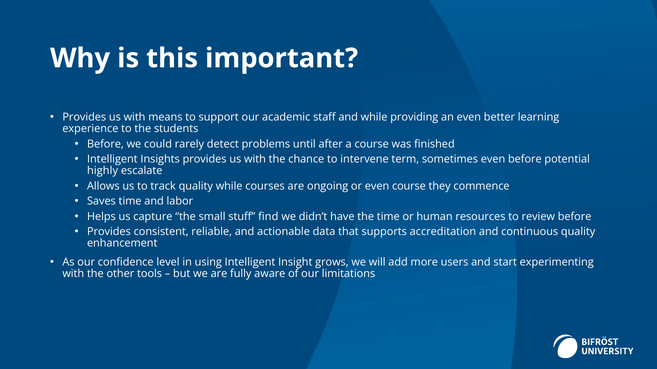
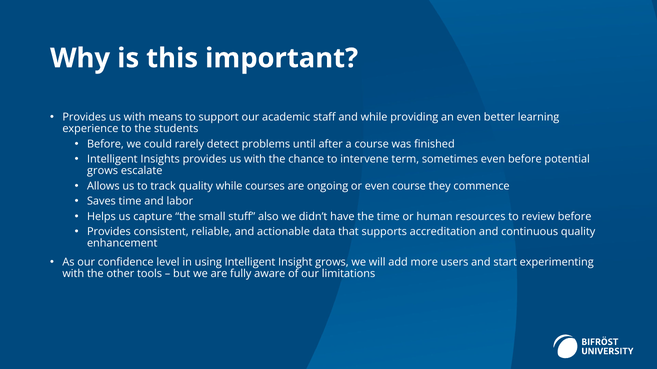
highly: highly -> grows (103, 171)
find: find -> also (268, 217)
